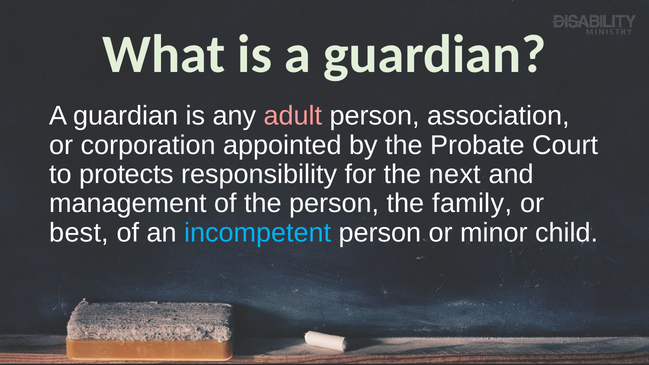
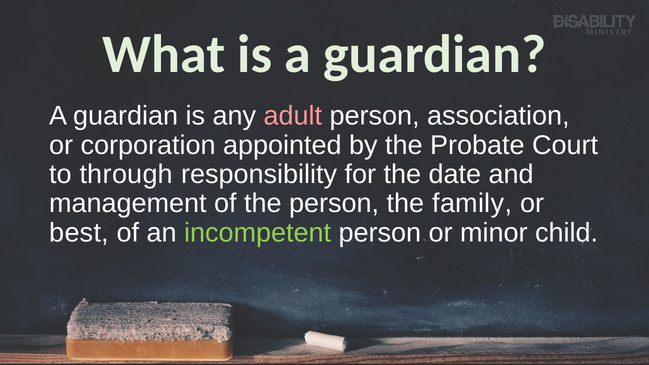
protects: protects -> through (126, 174)
next: next -> date (455, 174)
incompetent colour: light blue -> light green (258, 233)
